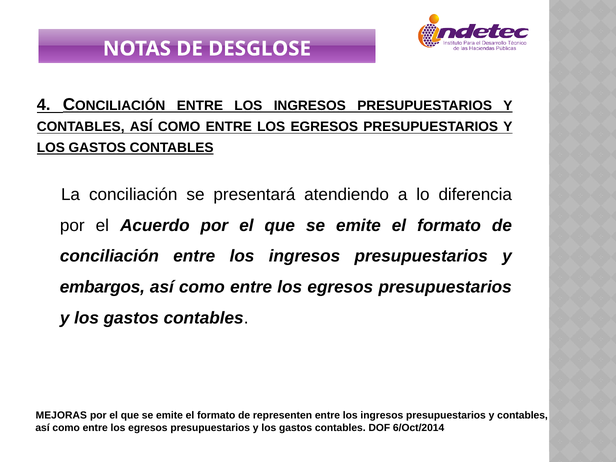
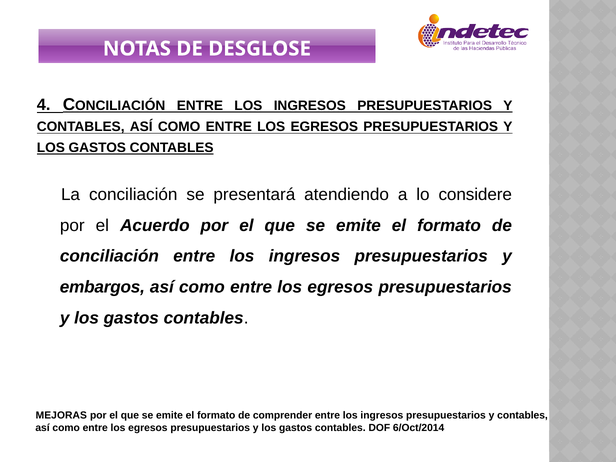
diferencia: diferencia -> considere (475, 195)
representen: representen -> comprender (283, 416)
